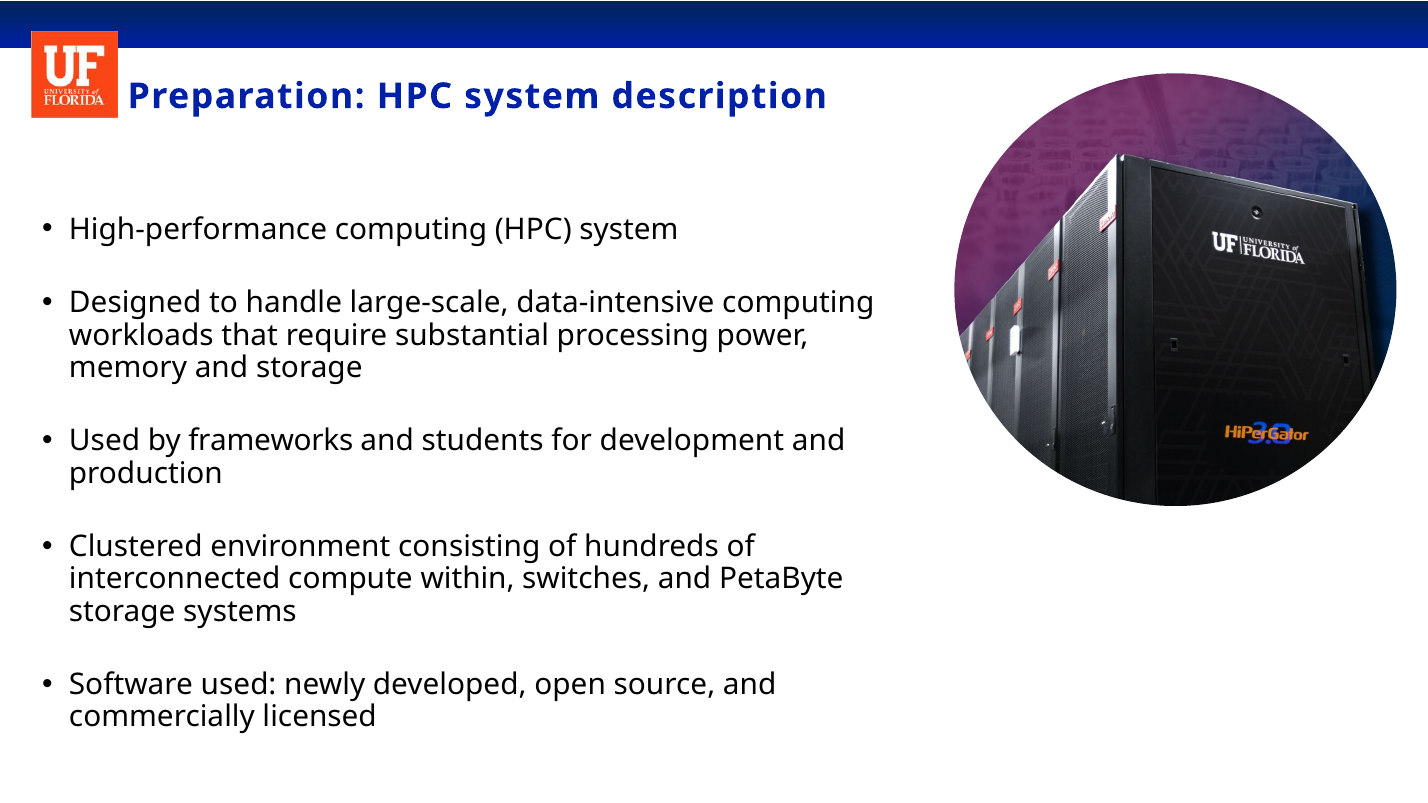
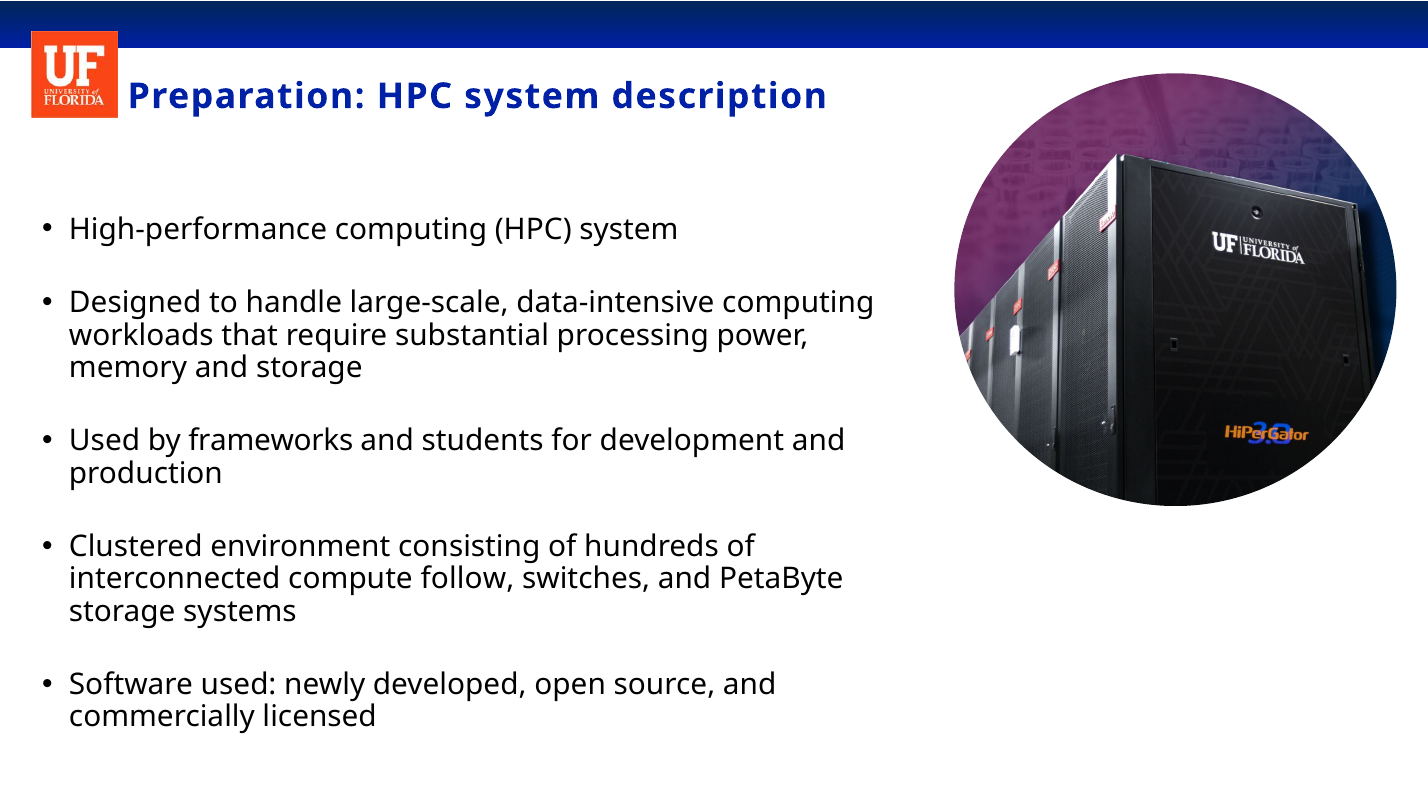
within: within -> follow (467, 579)
